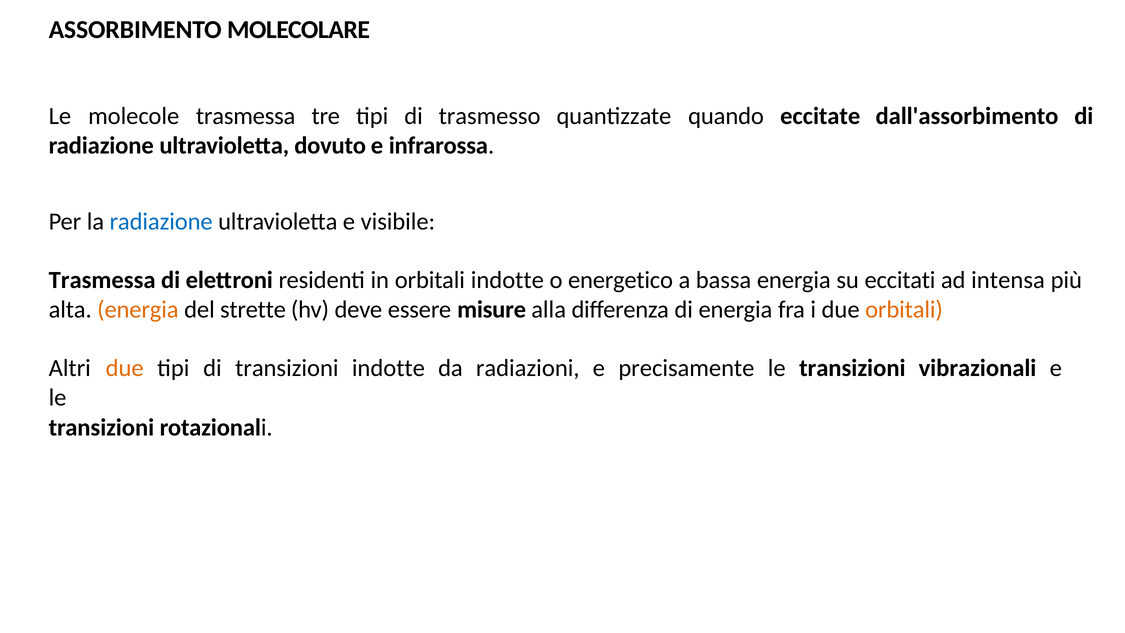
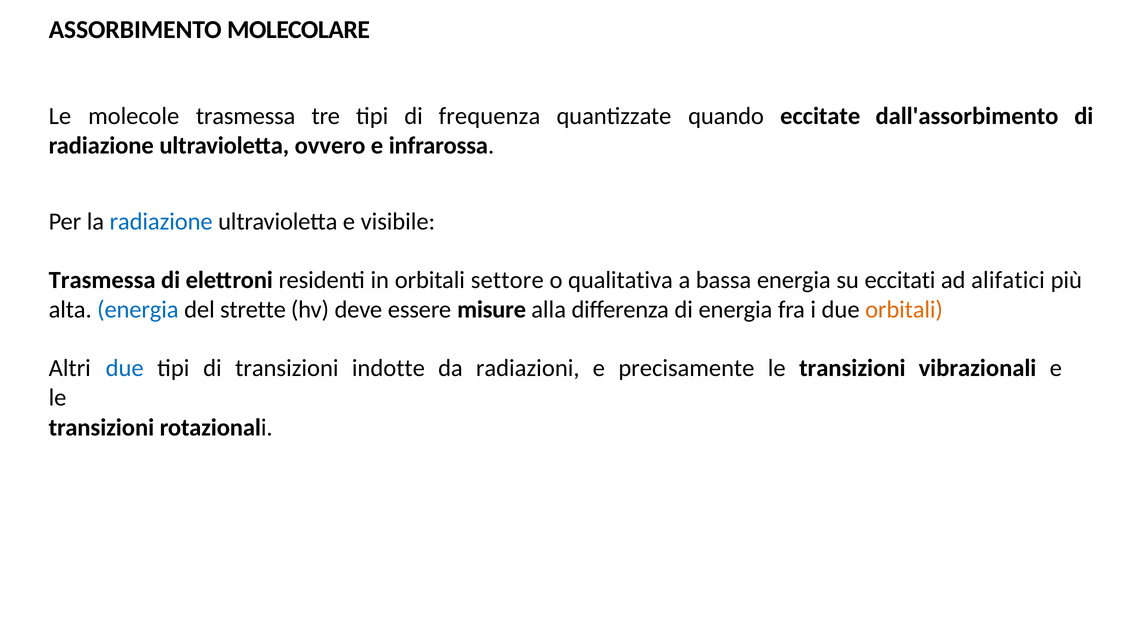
trasmesso: trasmesso -> frequenza (489, 116)
dovuto: dovuto -> ovvero (330, 146)
orbitali indotte: indotte -> settore (507, 280)
energetico: energetico -> qualitativa (620, 280)
intensa: intensa -> alifatici (1008, 280)
energia colour: orange -> blue (138, 310)
due colour: orange -> blue (125, 368)
